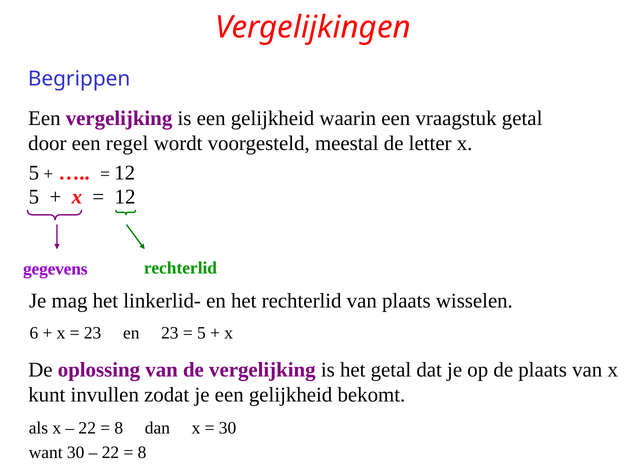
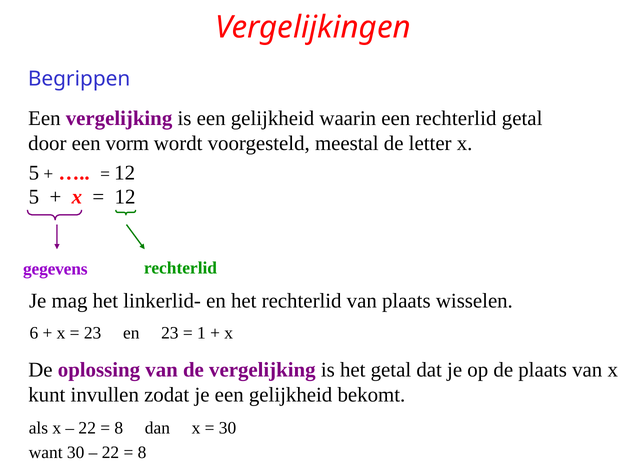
een vraagstuk: vraagstuk -> rechterlid (456, 119)
regel: regel -> vorm (127, 144)
5: 5 -> 1 (201, 333)
